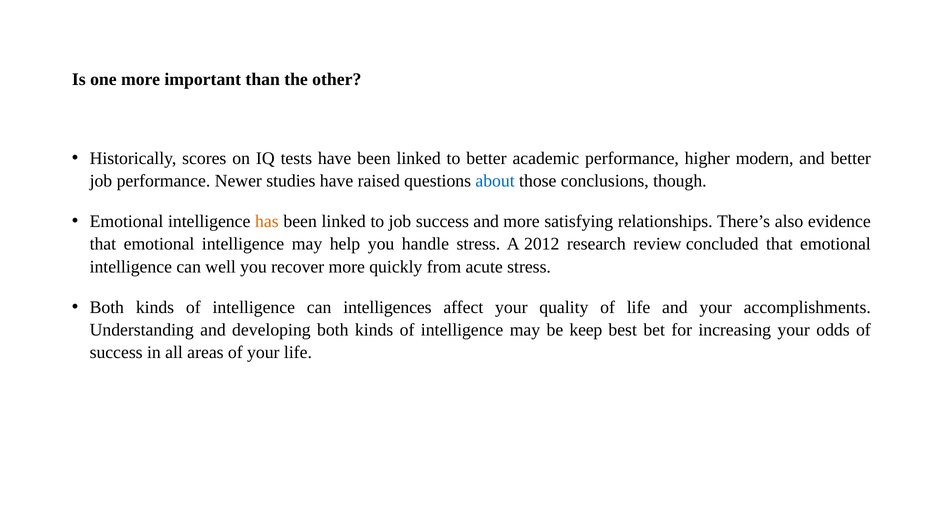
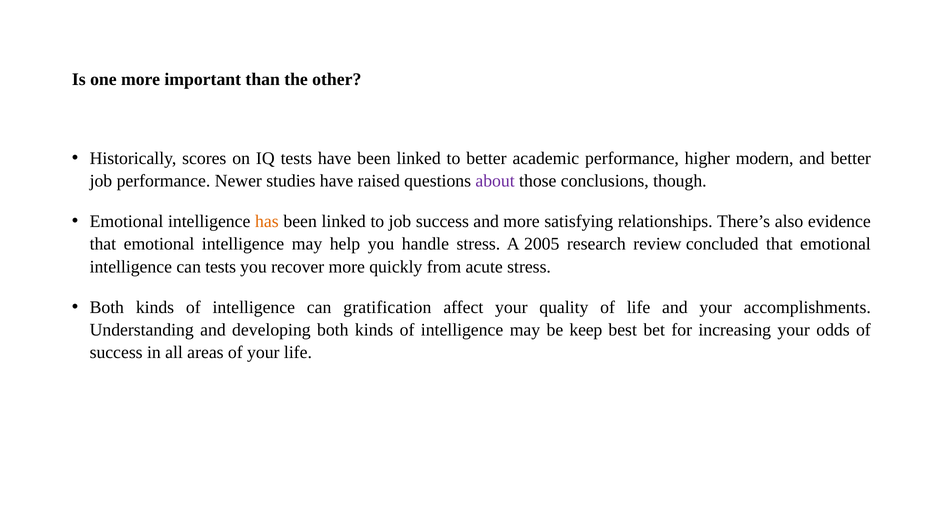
about colour: blue -> purple (495, 181)
2012: 2012 -> 2005 (542, 244)
can well: well -> tests (221, 267)
intelligences: intelligences -> gratification (387, 307)
